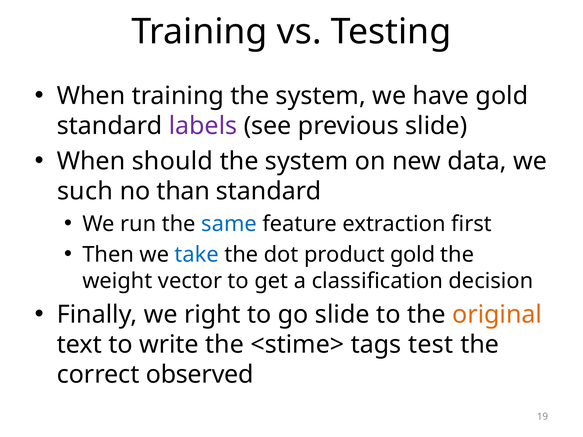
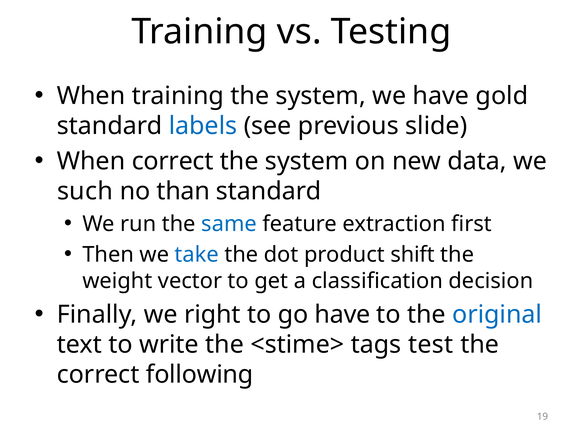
labels colour: purple -> blue (203, 126)
When should: should -> correct (173, 161)
product gold: gold -> shift (413, 255)
go slide: slide -> have (343, 315)
original colour: orange -> blue (497, 315)
observed: observed -> following (200, 375)
